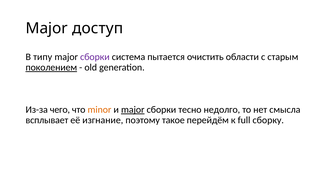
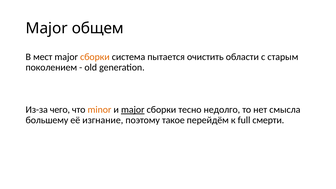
доступ: доступ -> общем (98, 28)
типу: типу -> мест (43, 57)
сборки colour: purple -> orange (95, 57)
поколением underline: present -> none (51, 67)
всплывает: всплывает -> большему (47, 120)
сборку: сборку -> смерти (268, 120)
